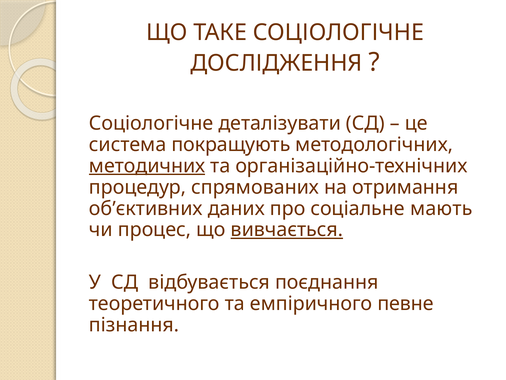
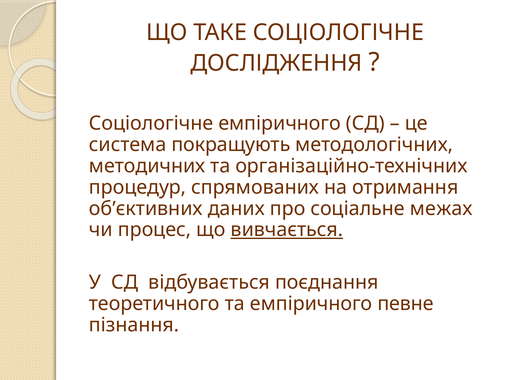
Соціологічне деталізувати: деталізувати -> емпіричного (280, 123)
методичних underline: present -> none (147, 166)
мають: мають -> межах (441, 208)
